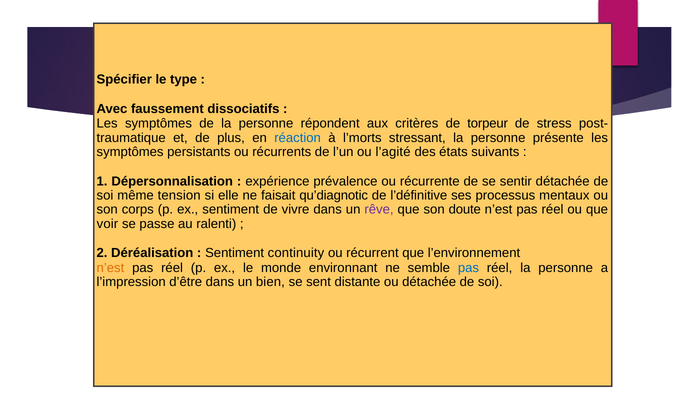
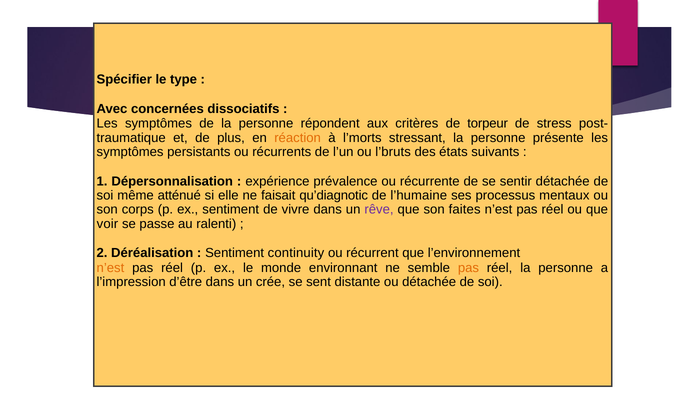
faussement: faussement -> concernées (167, 109)
réaction colour: blue -> orange (298, 138)
l’agité: l’agité -> l’bruts (393, 152)
tension: tension -> atténué (179, 196)
l’définitive: l’définitive -> l’humaine (419, 196)
doute: doute -> faites (465, 210)
pas colour: blue -> orange (468, 268)
bien: bien -> crée (270, 282)
